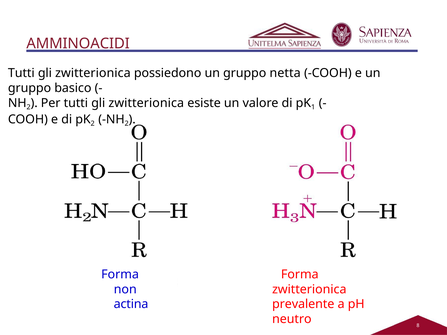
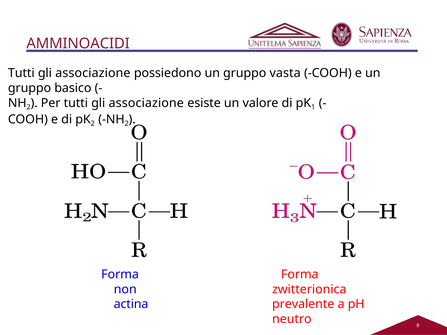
zwitterionica: zwitterionica -> associazione (93, 73)
netta: netta -> vasta (285, 73)
Per tutti gli zwitterionica: zwitterionica -> associazione (146, 103)
